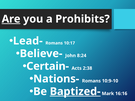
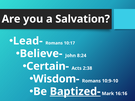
Are underline: present -> none (11, 19)
Prohibits: Prohibits -> Salvation (83, 19)
Nations-: Nations- -> Wisdom- (56, 79)
